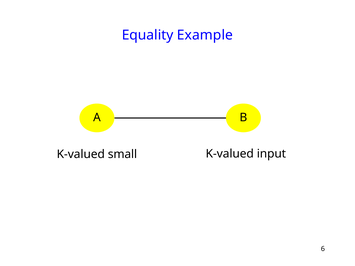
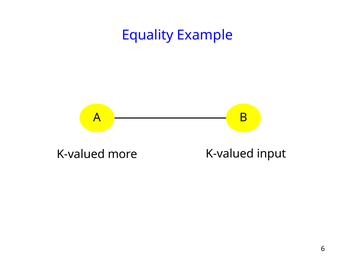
small: small -> more (123, 154)
